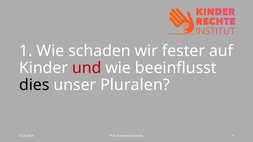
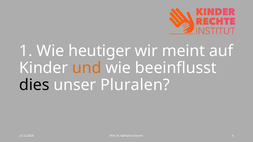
schaden: schaden -> heutiger (100, 51)
fester: fester -> meint (183, 51)
und colour: red -> orange (87, 68)
